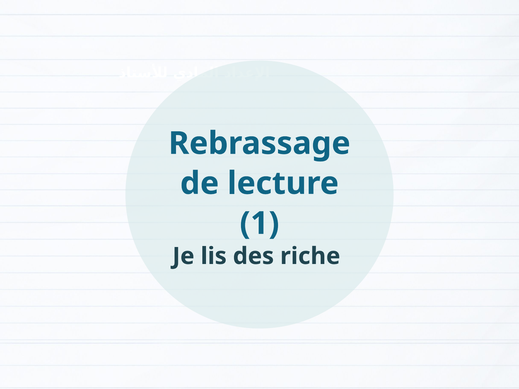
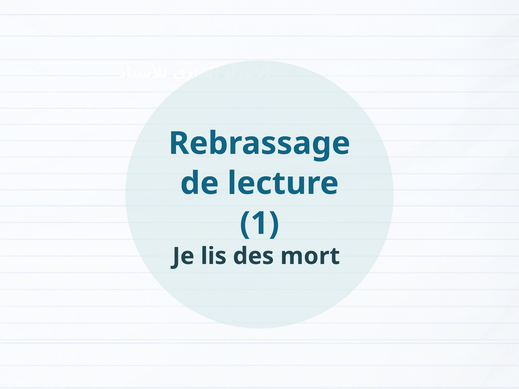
riche: riche -> mort (310, 256)
